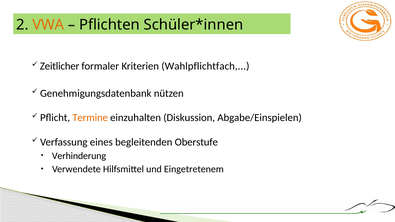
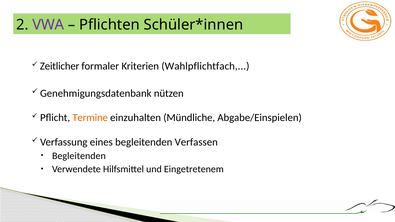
VWA colour: orange -> purple (48, 25)
Diskussion: Diskussion -> Mündliche (189, 118)
Oberstufe: Oberstufe -> Verfassen (196, 142)
Verhinderung: Verhinderung -> Begleitenden (79, 156)
